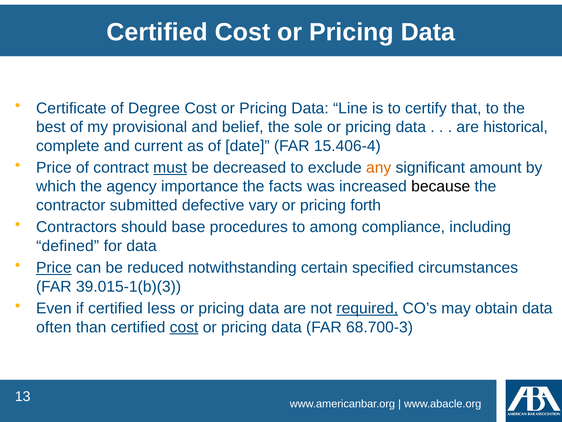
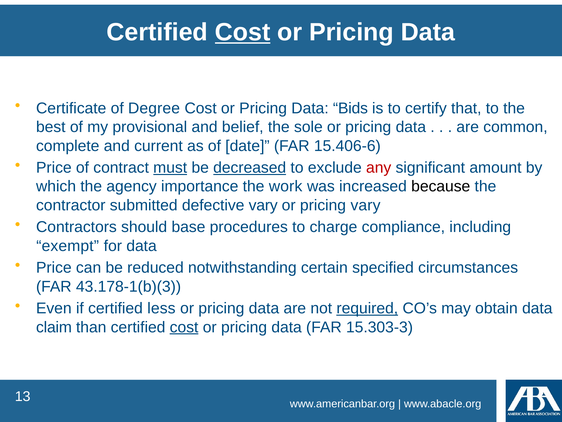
Cost underline: none -> present (243, 32)
Line: Line -> Bids (350, 108)
historical: historical -> common (515, 127)
15.406-4: 15.406-4 -> 15.406-6 (347, 146)
decreased underline: none -> present (250, 168)
any colour: orange -> red (379, 168)
facts: facts -> work (286, 186)
pricing forth: forth -> vary (365, 205)
among: among -> charge (333, 227)
defined: defined -> exempt (68, 246)
Price underline: present -> none (54, 267)
39.015-1(b)(3: 39.015-1(b)(3 -> 43.178-1(b)(3 (129, 286)
often: often -> claim (54, 327)
68.700-3: 68.700-3 -> 15.303-3 (380, 327)
